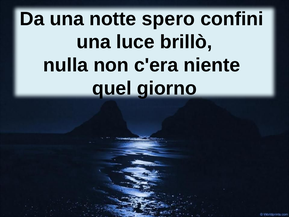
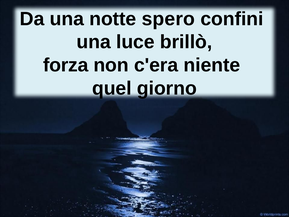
nulla: nulla -> forza (66, 65)
